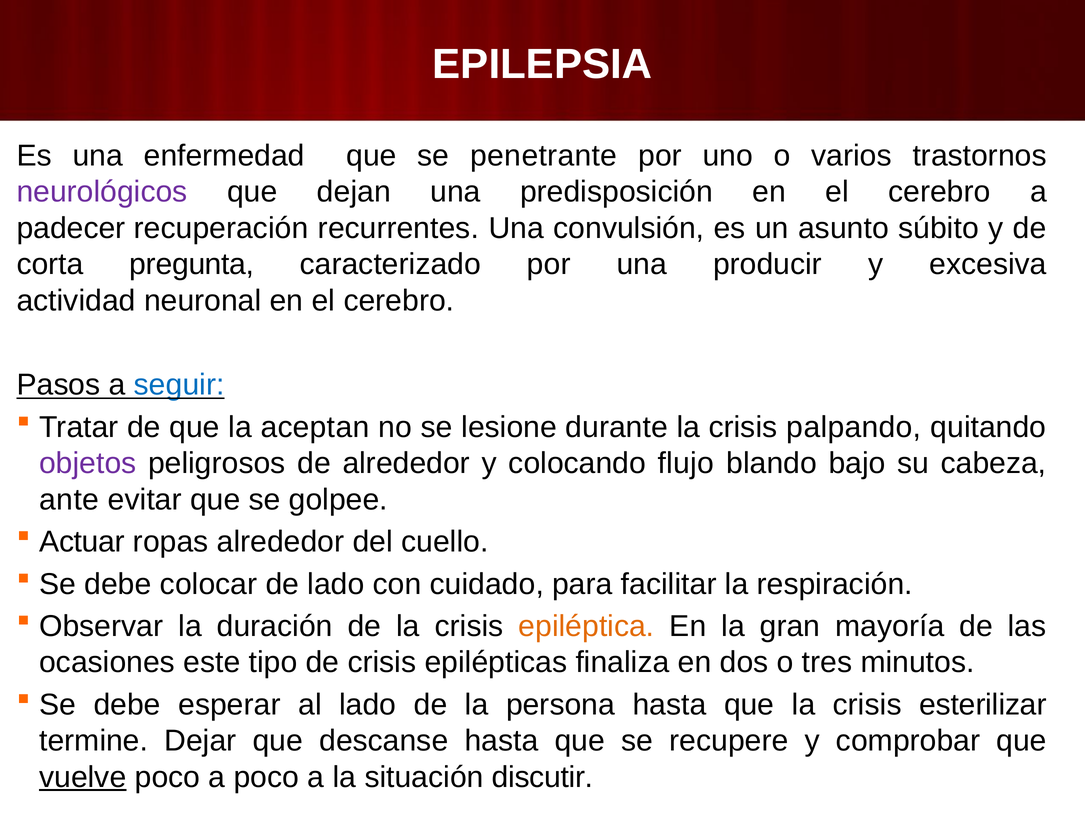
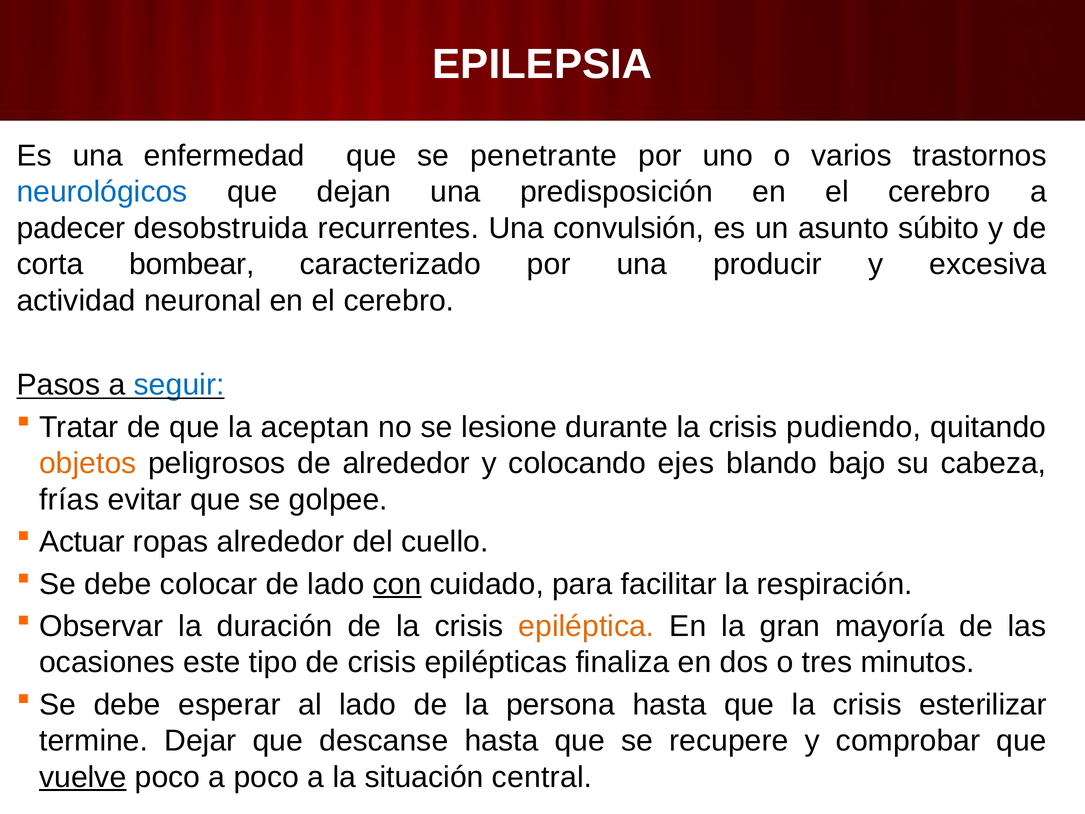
neurológicos colour: purple -> blue (102, 192)
recuperación: recuperación -> desobstruida (221, 228)
pregunta: pregunta -> bombear (192, 264)
palpando: palpando -> pudiendo (854, 427)
objetos colour: purple -> orange (88, 463)
flujo: flujo -> ejes (686, 463)
ante: ante -> frías (69, 499)
con underline: none -> present (397, 584)
discutir: discutir -> central (542, 777)
